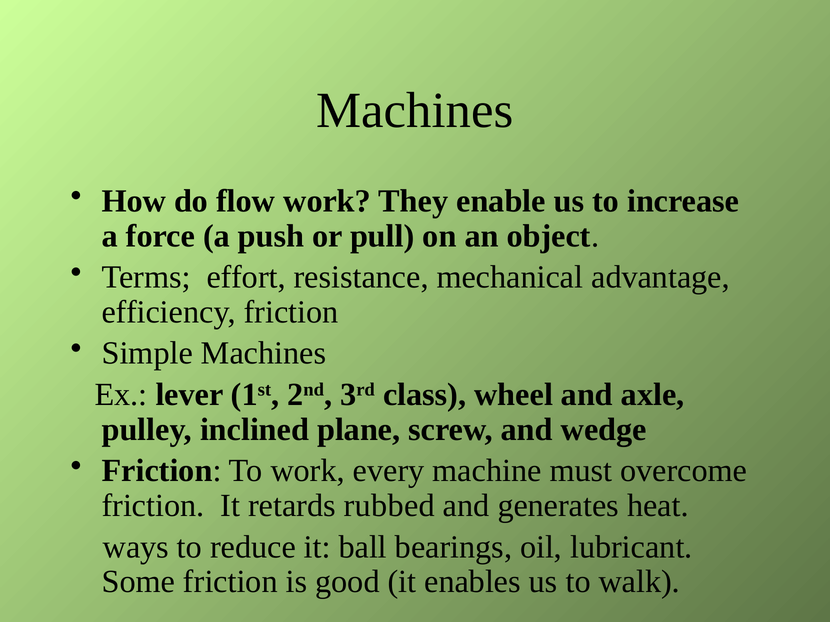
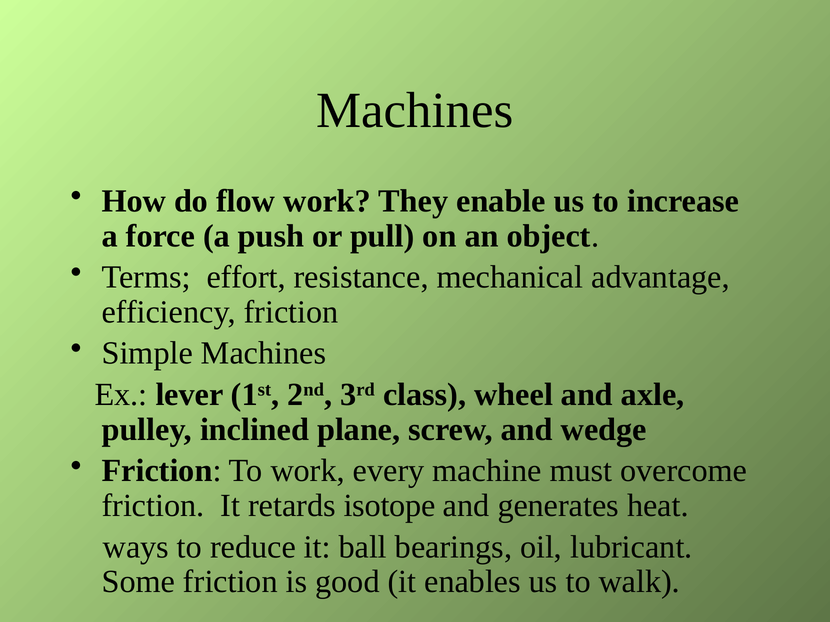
rubbed: rubbed -> isotope (390, 506)
